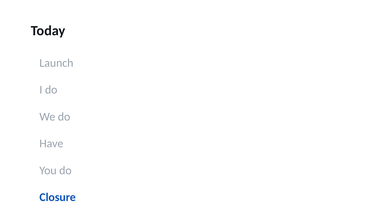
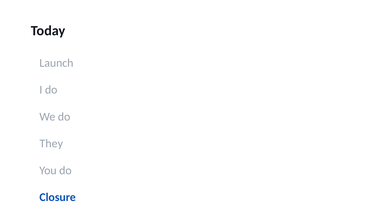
Have: Have -> They (51, 143)
